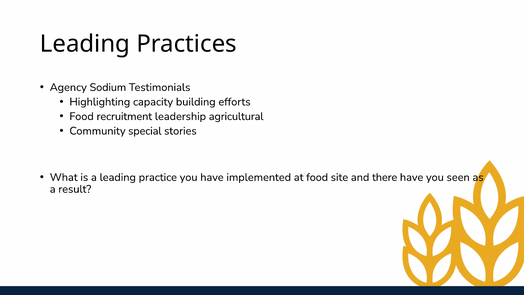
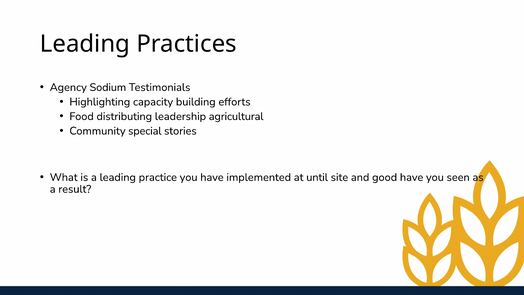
recruitment: recruitment -> distributing (124, 116)
at food: food -> until (317, 177)
there: there -> good (385, 177)
